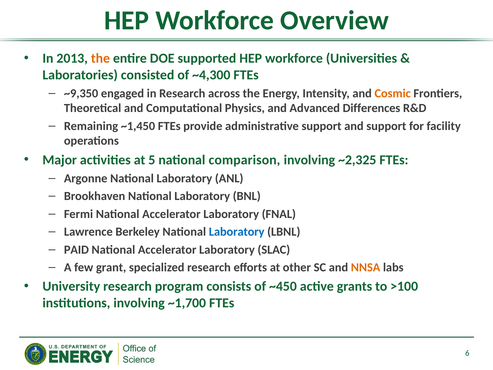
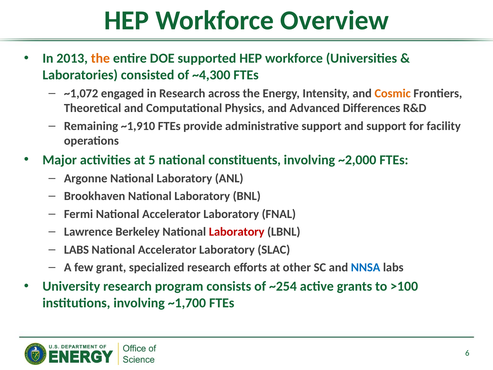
~9,350: ~9,350 -> ~1,072 (81, 93)
~1,450: ~1,450 -> ~1,910 (138, 126)
comparison: comparison -> constituents (245, 160)
~2,325: ~2,325 -> ~2,000 (357, 160)
Laboratory colour: blue -> red (237, 232)
PAID: PAID -> LABS (76, 249)
NNSA colour: orange -> blue (366, 267)
~450: ~450 -> ~254 (283, 286)
